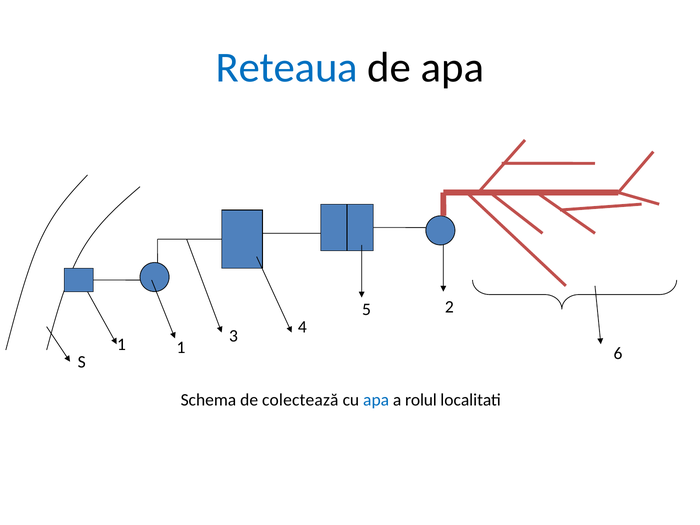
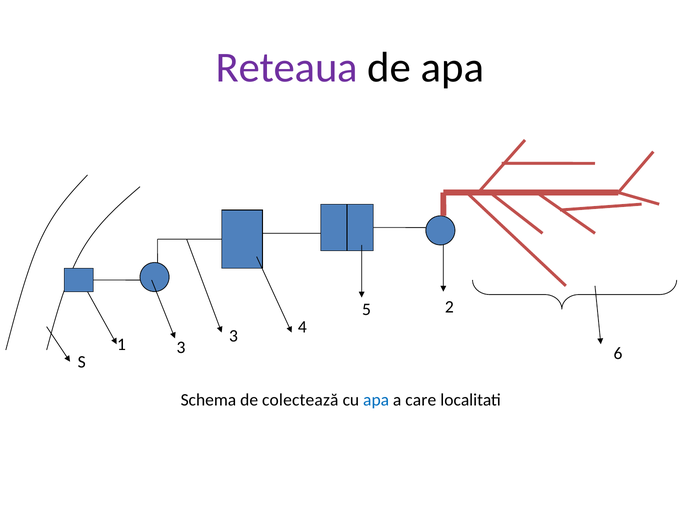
Reteaua colour: blue -> purple (287, 68)
1 1: 1 -> 3 (181, 348)
rolul: rolul -> care (421, 400)
